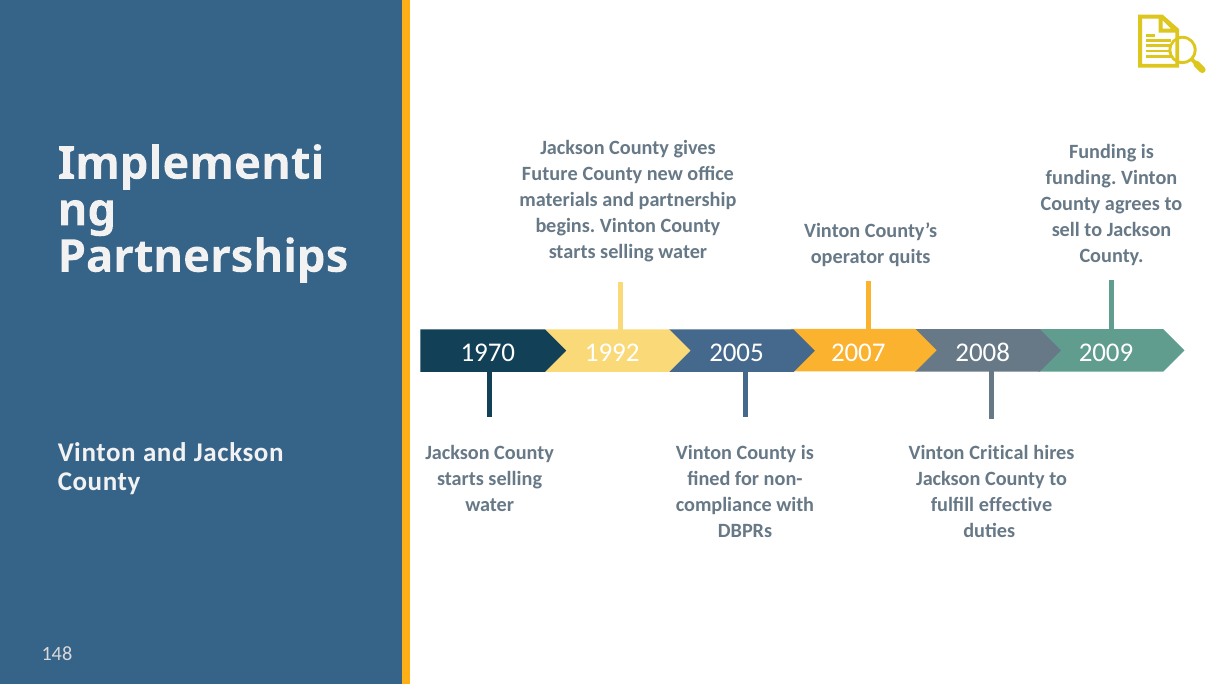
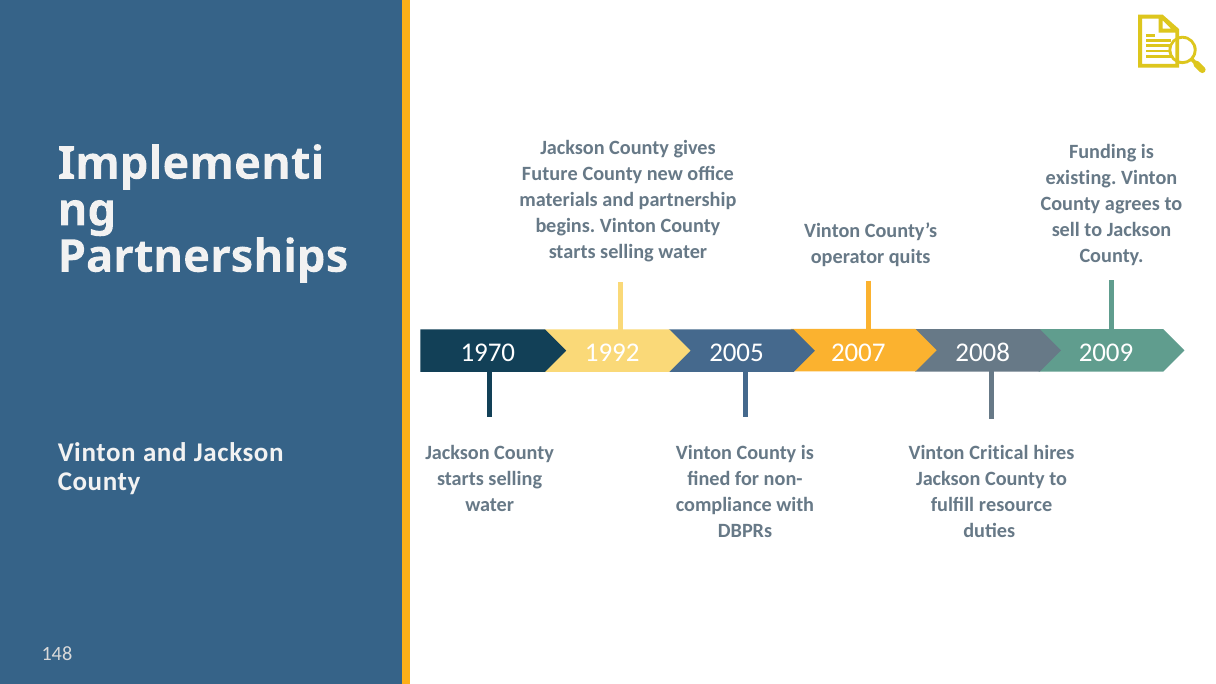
funding: funding -> existing (1081, 178)
effective: effective -> resource (1016, 505)
